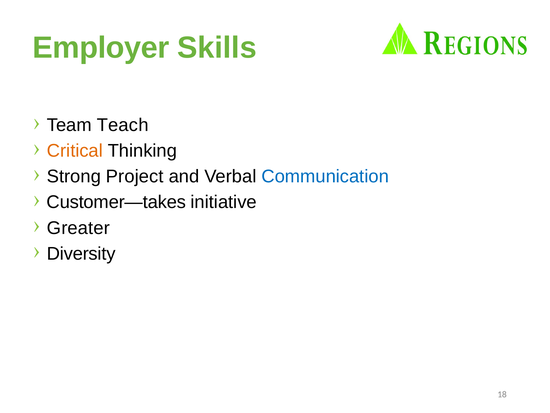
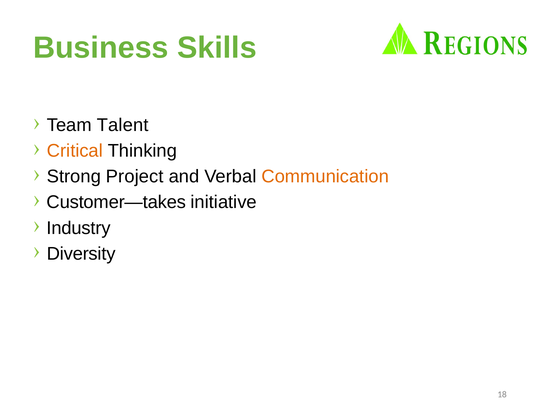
Employer: Employer -> Business (101, 48)
Teach: Teach -> Talent (123, 125)
Communication colour: blue -> orange (325, 176)
Greater: Greater -> Industry (79, 228)
